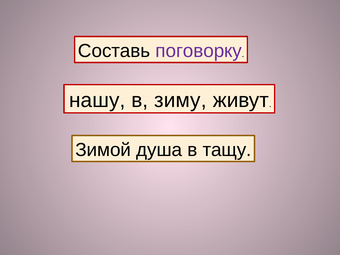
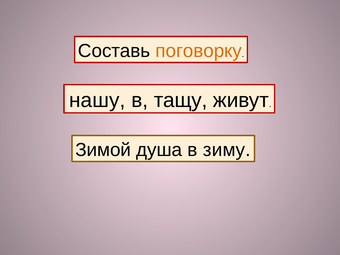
поговорку colour: purple -> orange (199, 51)
зиму: зиму -> тащу (181, 100)
тащу: тащу -> зиму (227, 150)
